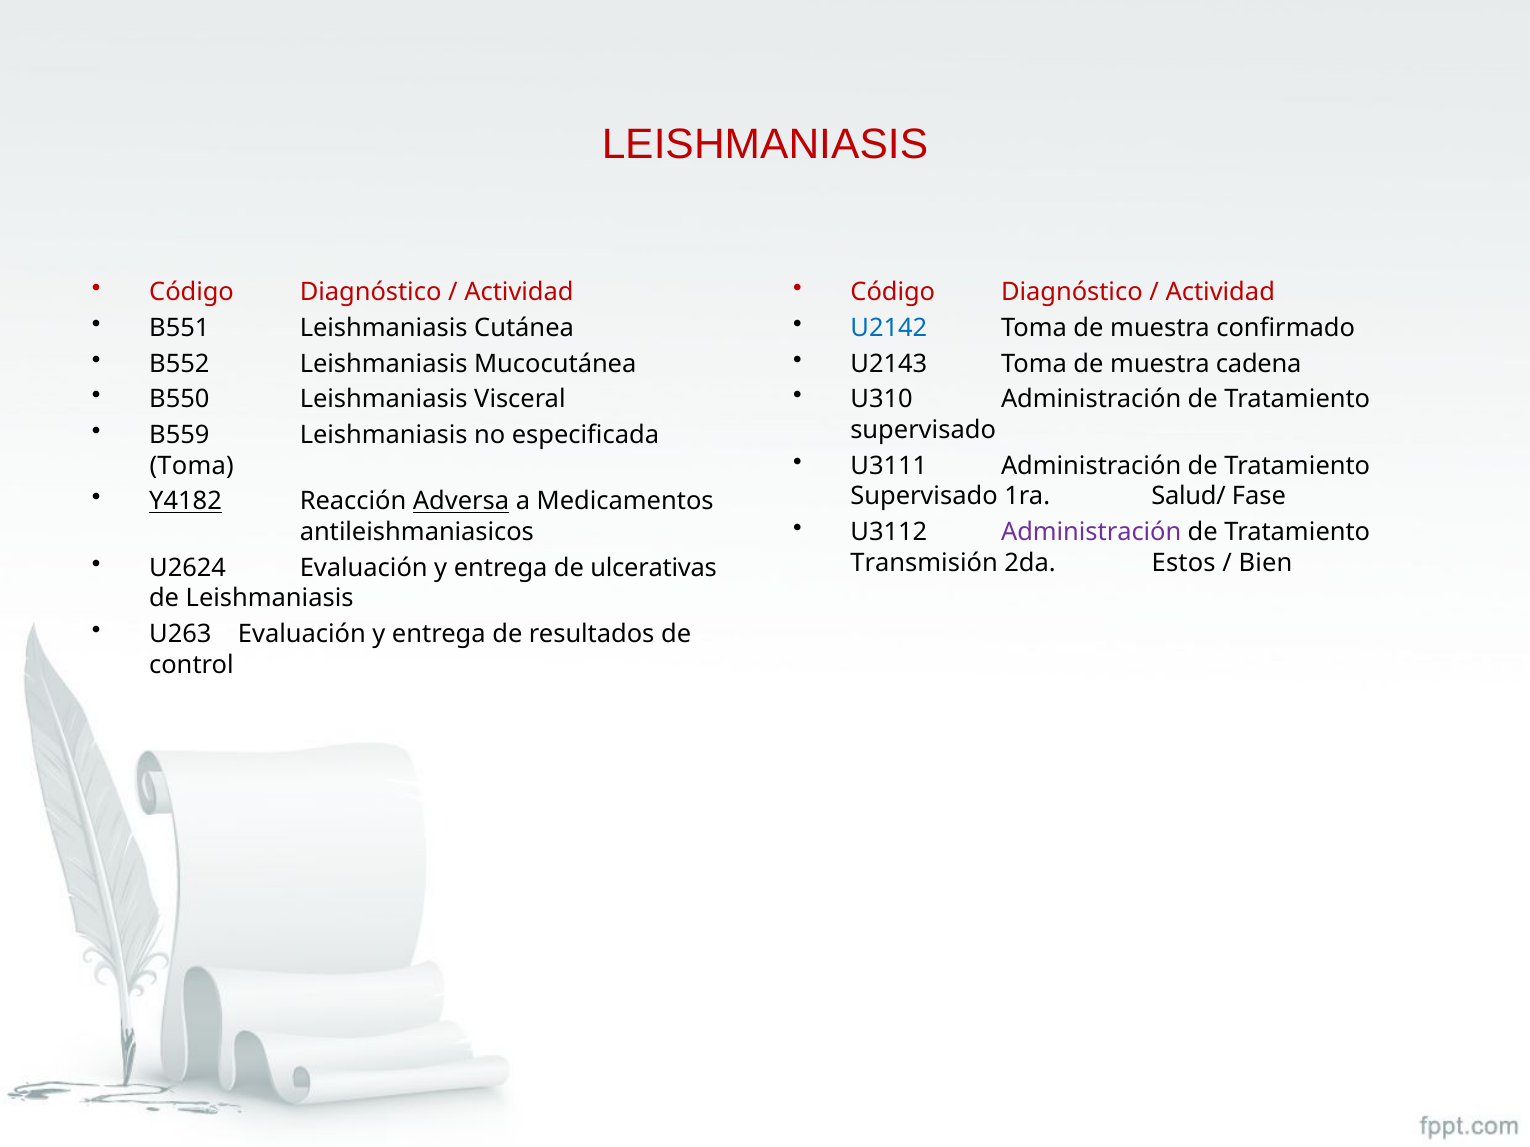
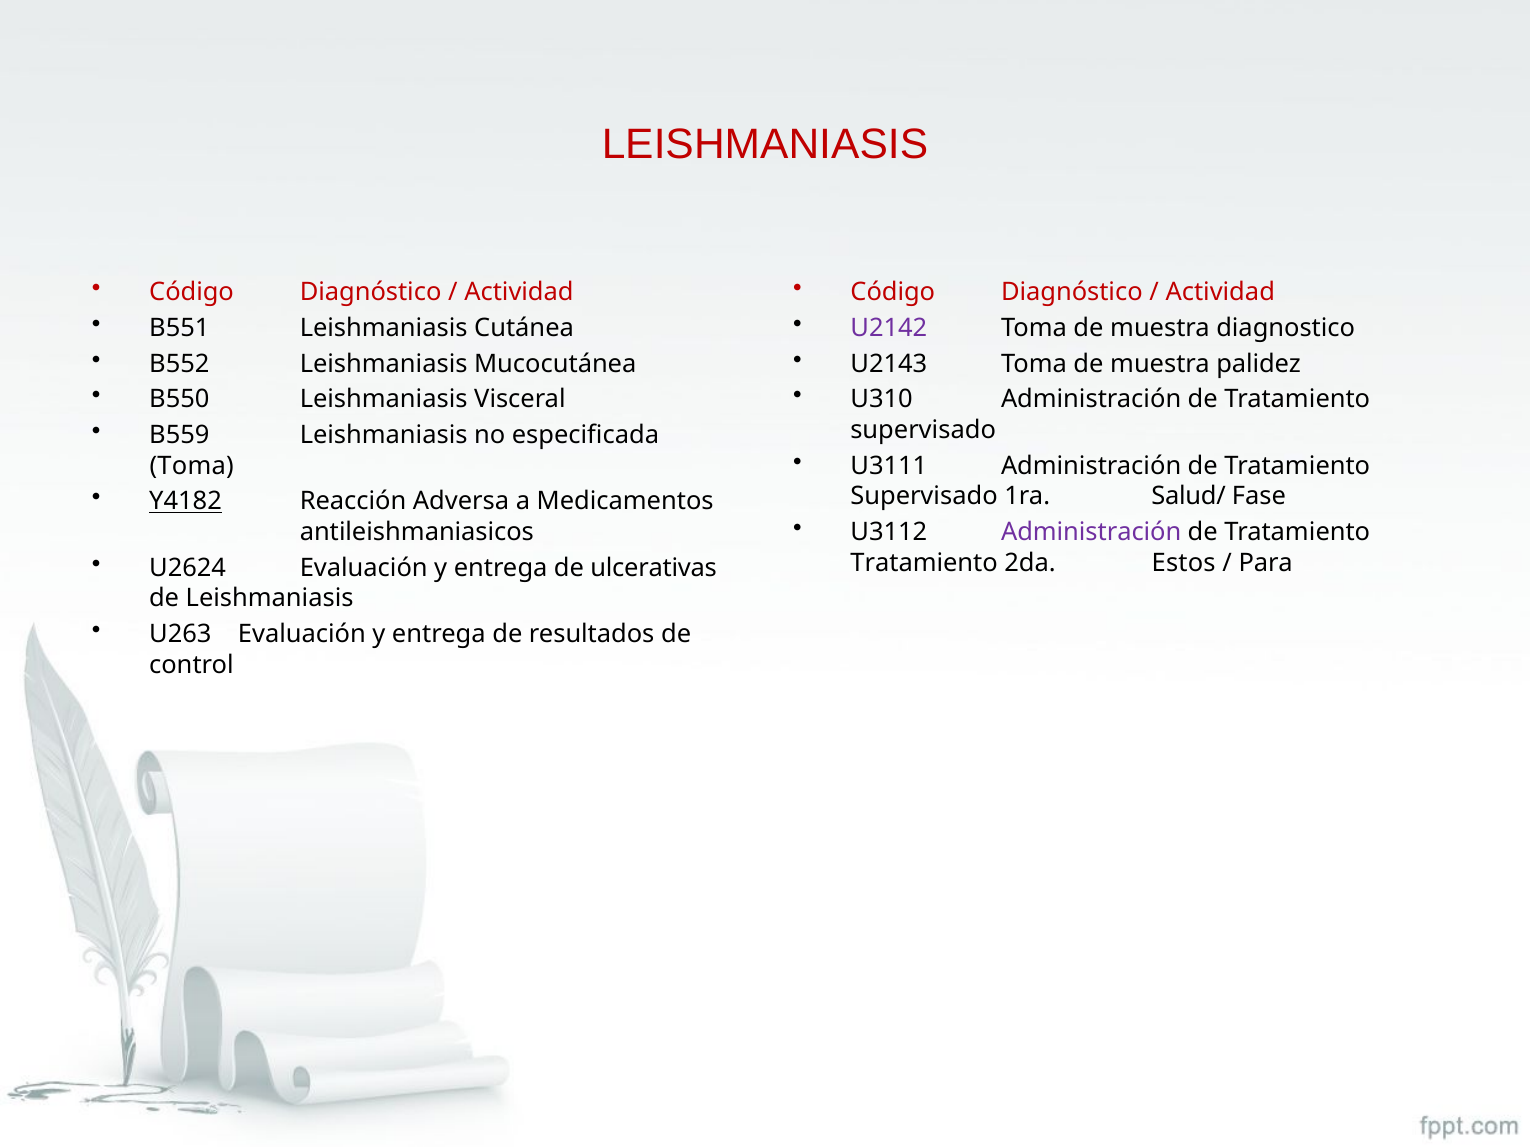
U2142 colour: blue -> purple (889, 328)
confirmado: confirmado -> diagnostico (1286, 328)
cadena: cadena -> palidez (1259, 364)
Adversa underline: present -> none (461, 502)
Transmisión: Transmisión -> Tratamiento (924, 563)
Bien: Bien -> Para (1266, 563)
